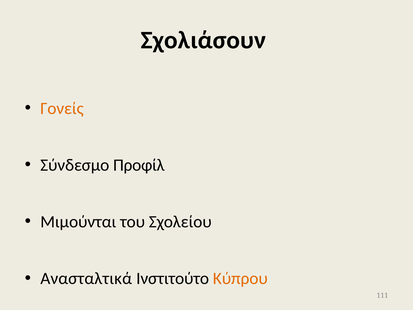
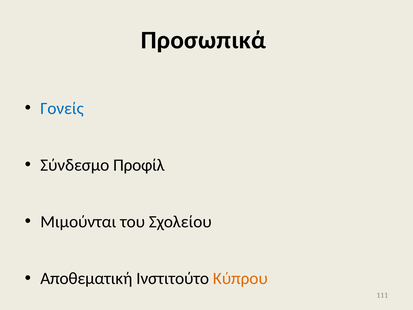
Σχολιάσουν: Σχολιάσουν -> Προσωπικά (203, 40)
Γονείς colour: orange -> blue (62, 108)
Ανασταλτικά: Ανασταλτικά -> Αποθεματική (86, 278)
